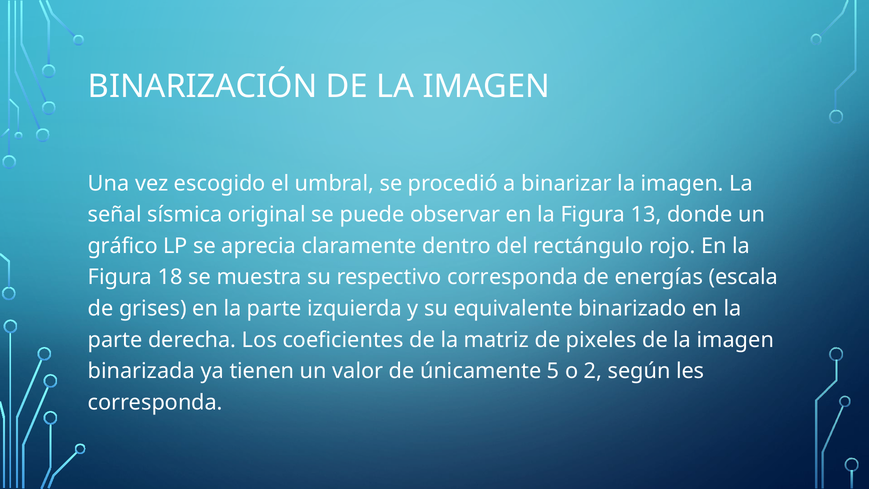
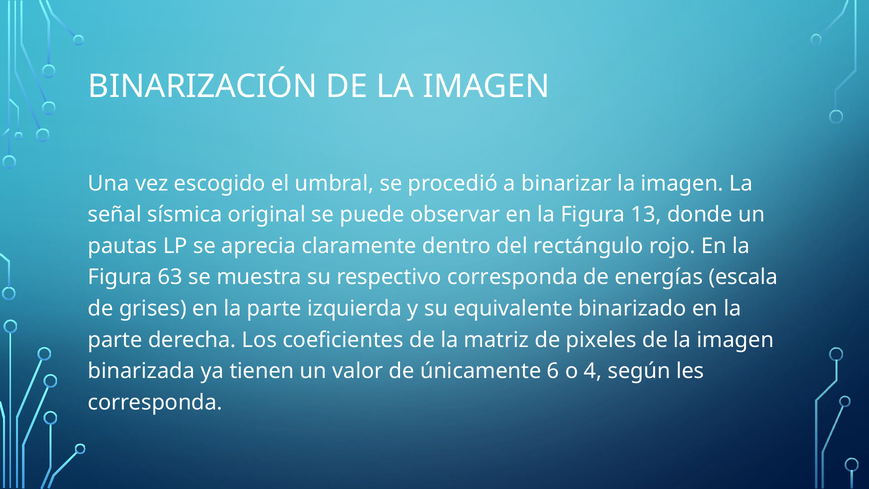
gráfico: gráfico -> pautas (123, 246)
18: 18 -> 63 (170, 277)
5: 5 -> 6 (553, 371)
2: 2 -> 4 (593, 371)
